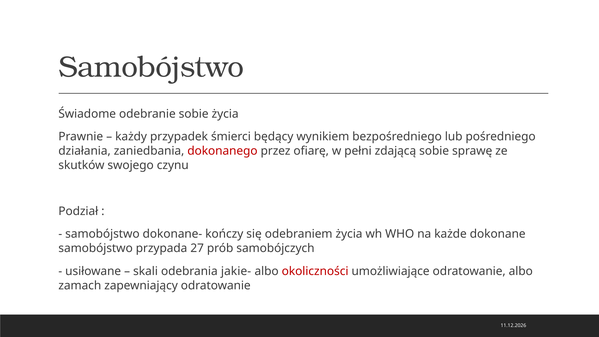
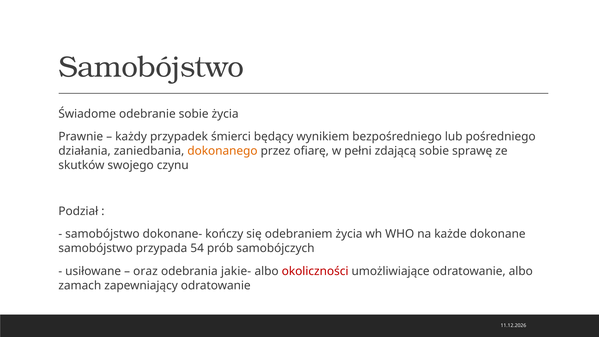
dokonanego colour: red -> orange (222, 151)
27: 27 -> 54 (197, 248)
skali: skali -> oraz (145, 271)
